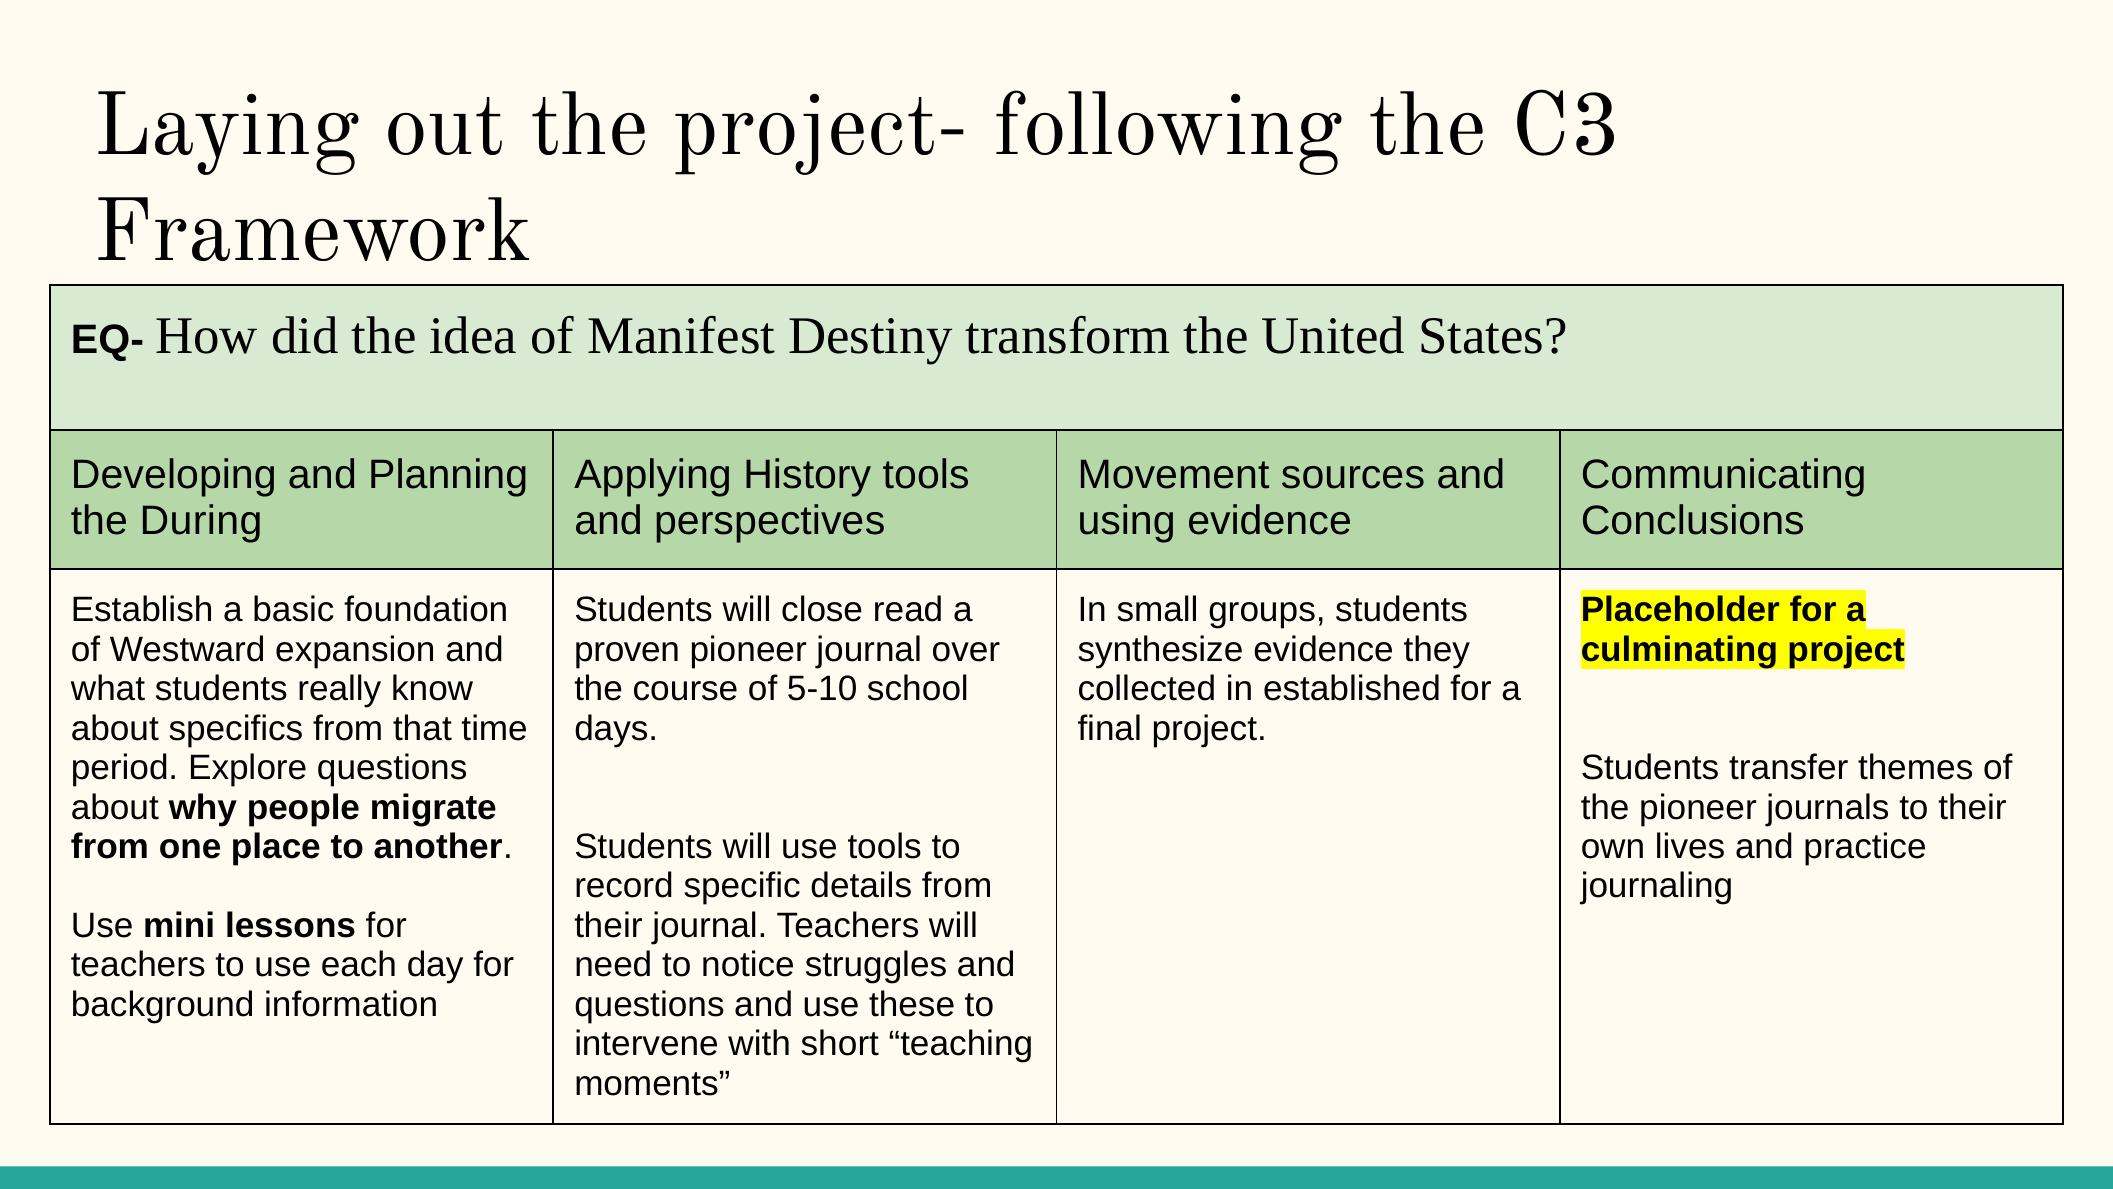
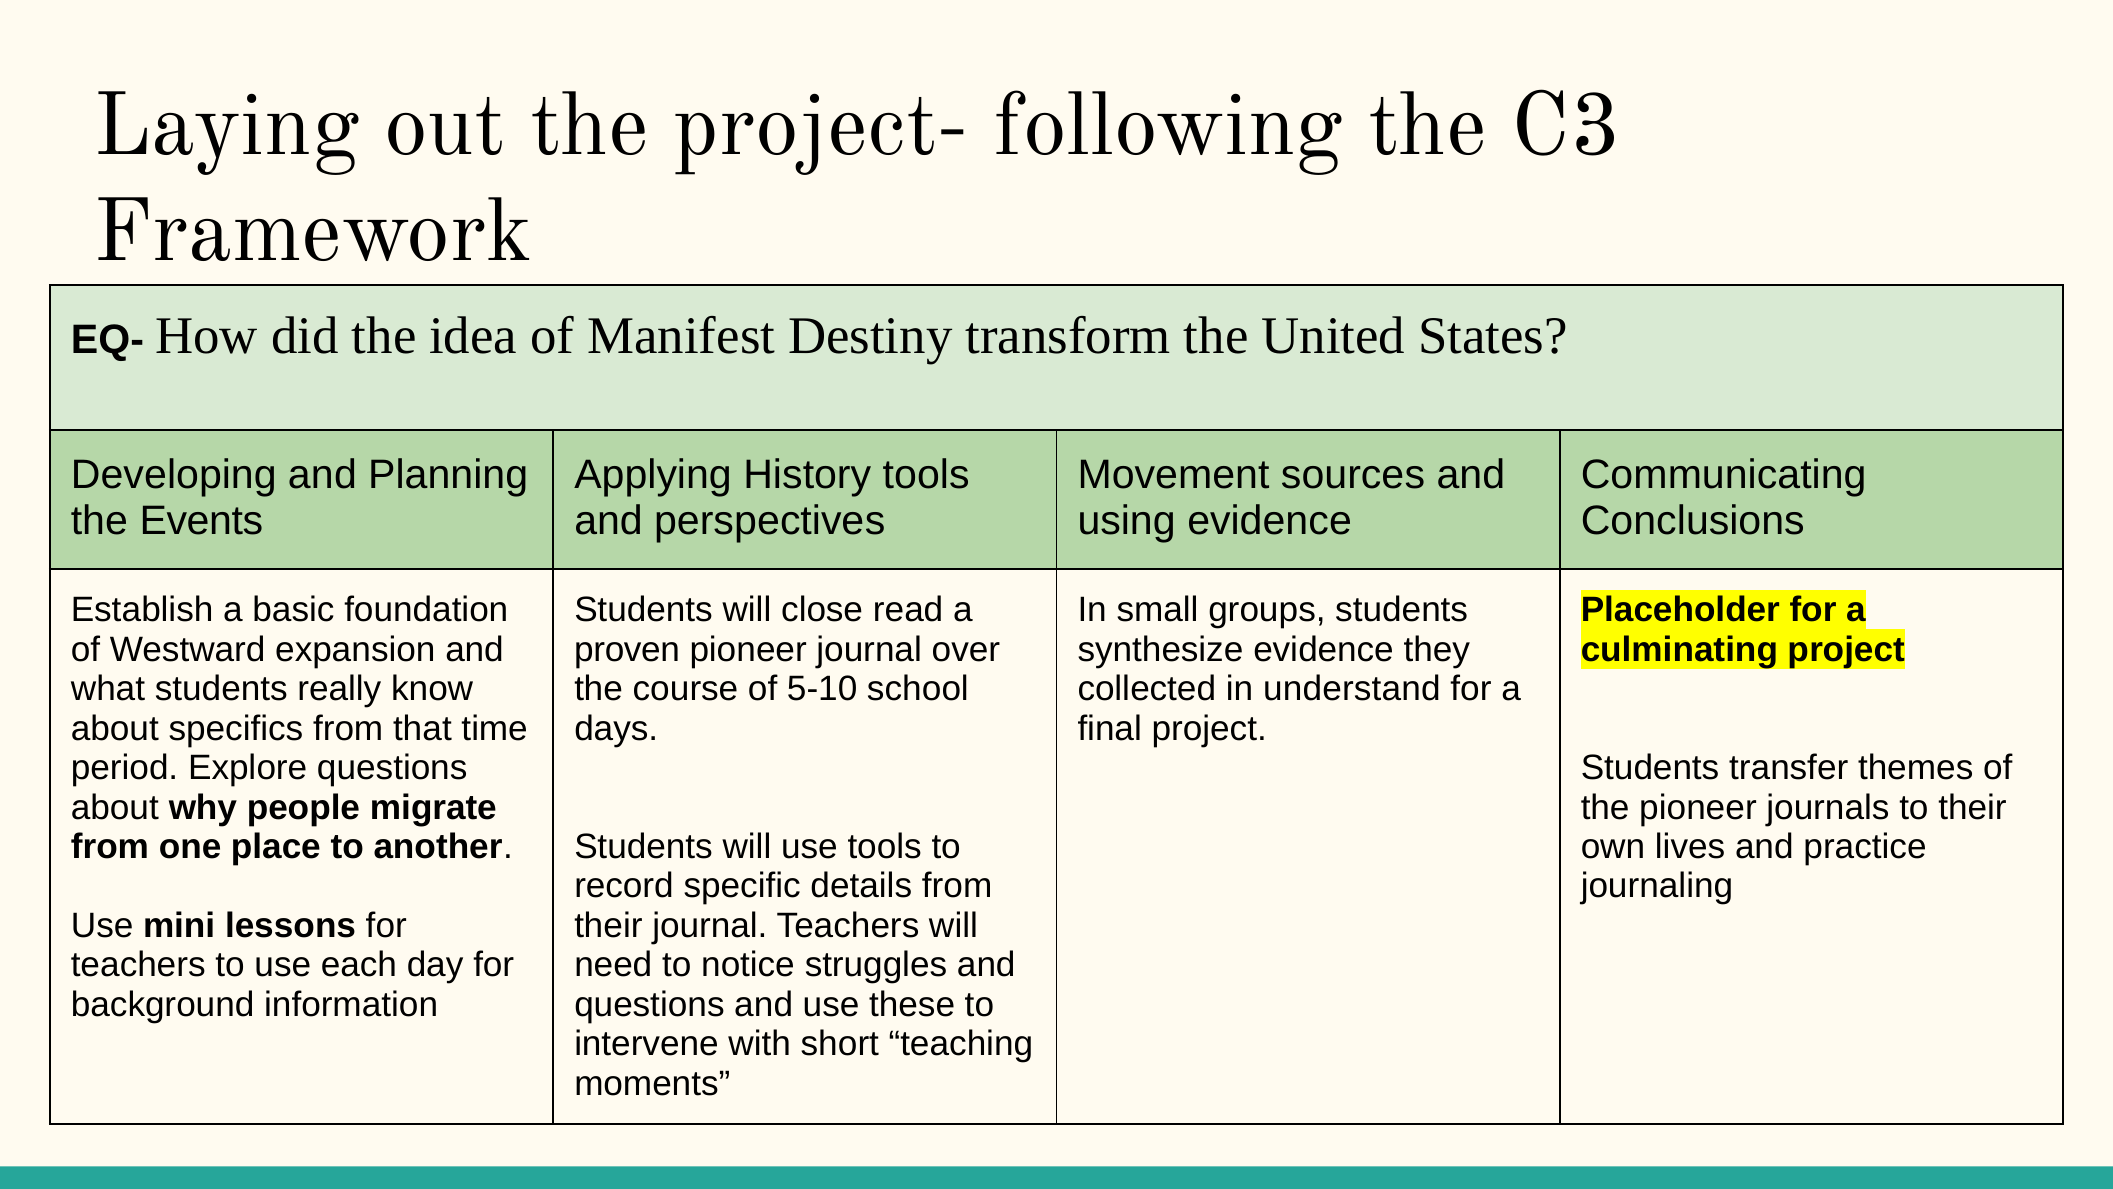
During: During -> Events (201, 521)
established: established -> understand (1352, 689)
